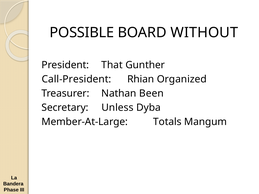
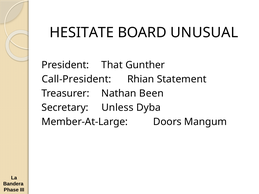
POSSIBLE: POSSIBLE -> HESITATE (82, 33)
WITHOUT: WITHOUT -> UNUSUAL (204, 33)
Organized: Organized -> Statement (182, 79)
Totals: Totals -> Doors (167, 122)
